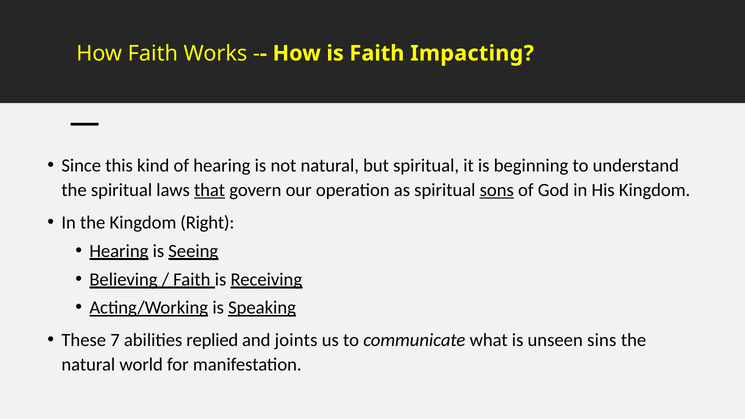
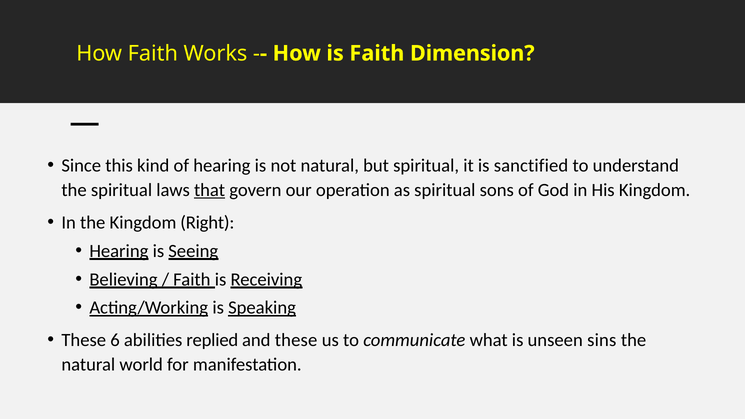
Impacting: Impacting -> Dimension (472, 53)
beginning: beginning -> sanctified (531, 166)
sons underline: present -> none (497, 190)
7: 7 -> 6 (115, 340)
and joints: joints -> these (296, 340)
